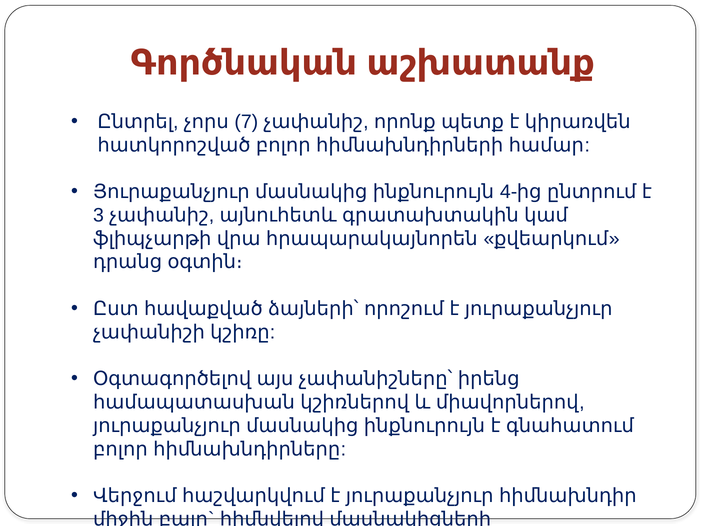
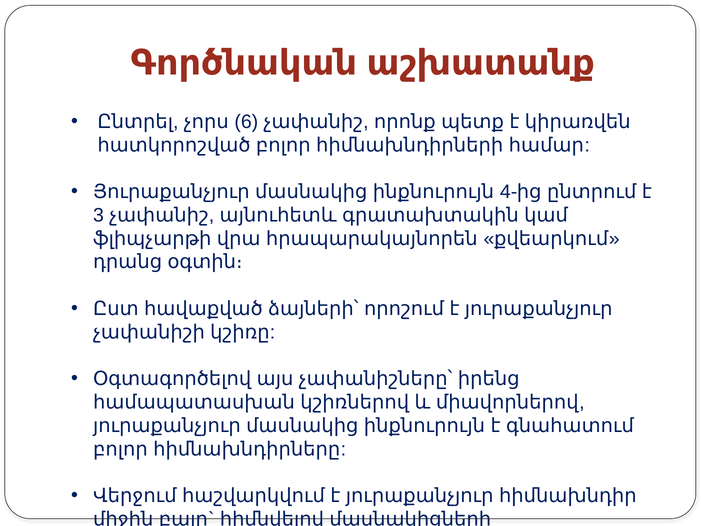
7: 7 -> 6 (246, 122)
